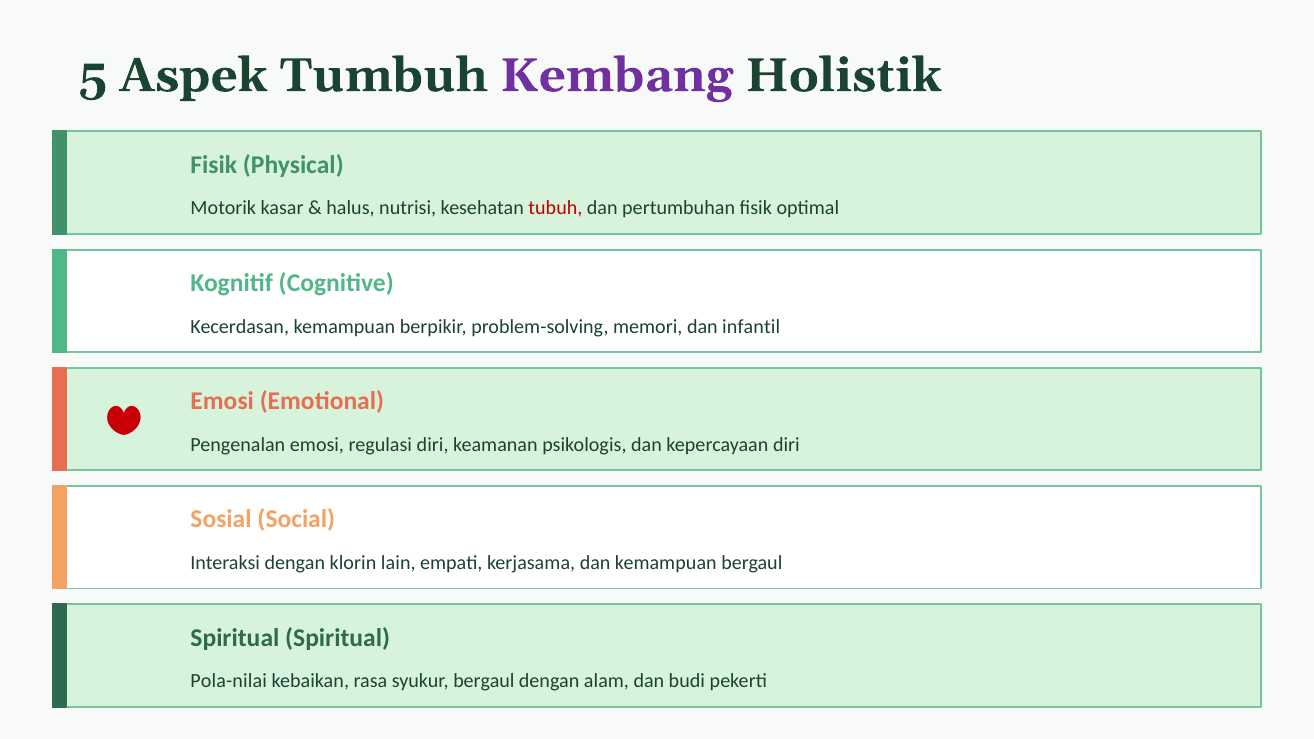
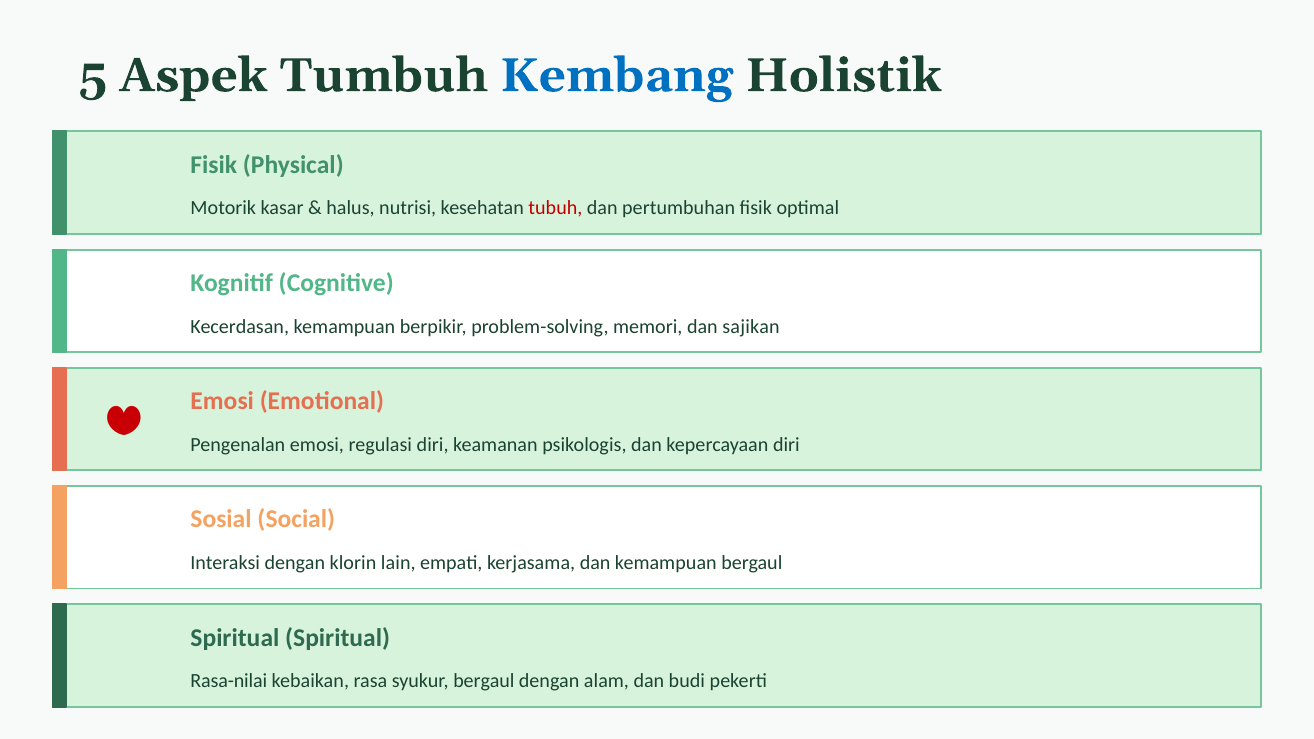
Kembang colour: purple -> blue (617, 76)
infantil: infantil -> sajikan (751, 327)
Pola-nilai: Pola-nilai -> Rasa-nilai (229, 681)
